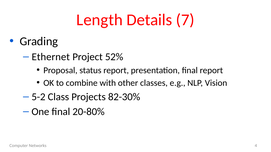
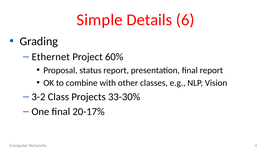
Length: Length -> Simple (100, 20)
7: 7 -> 6 (185, 20)
52%: 52% -> 60% (114, 57)
5-2: 5-2 -> 3-2 (38, 97)
82-30%: 82-30% -> 33-30% (124, 97)
20-80%: 20-80% -> 20-17% (89, 112)
